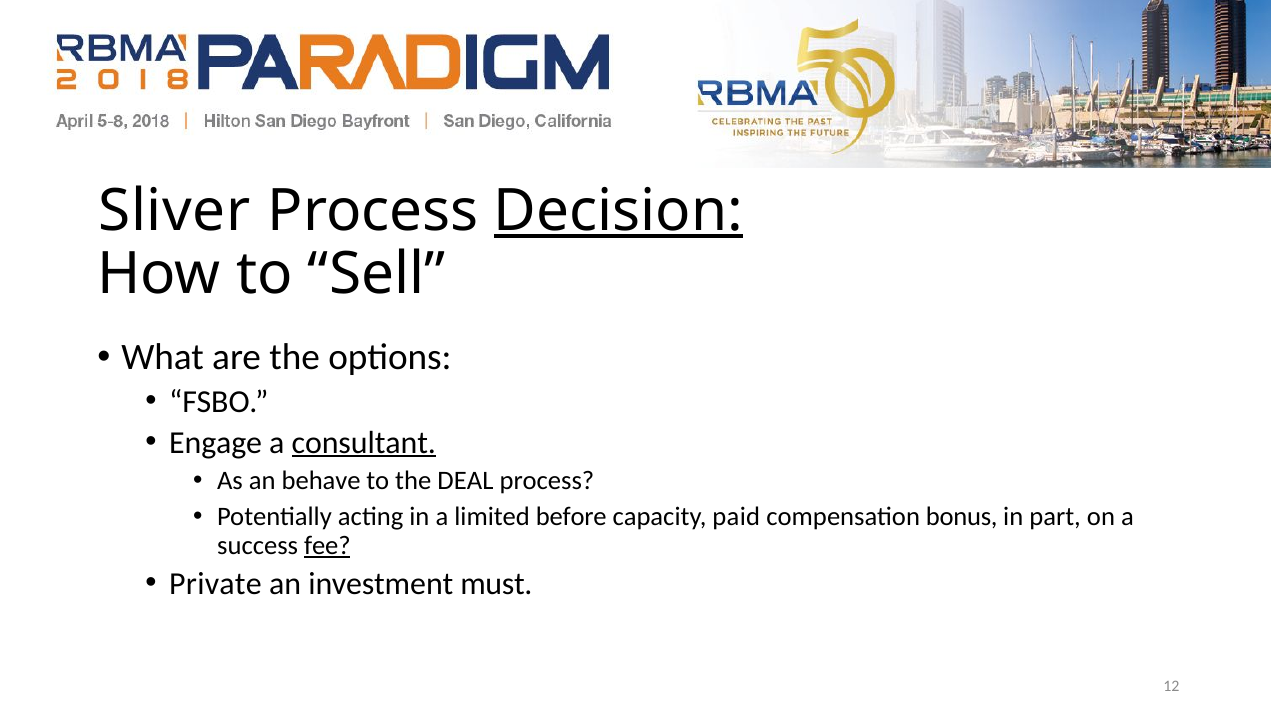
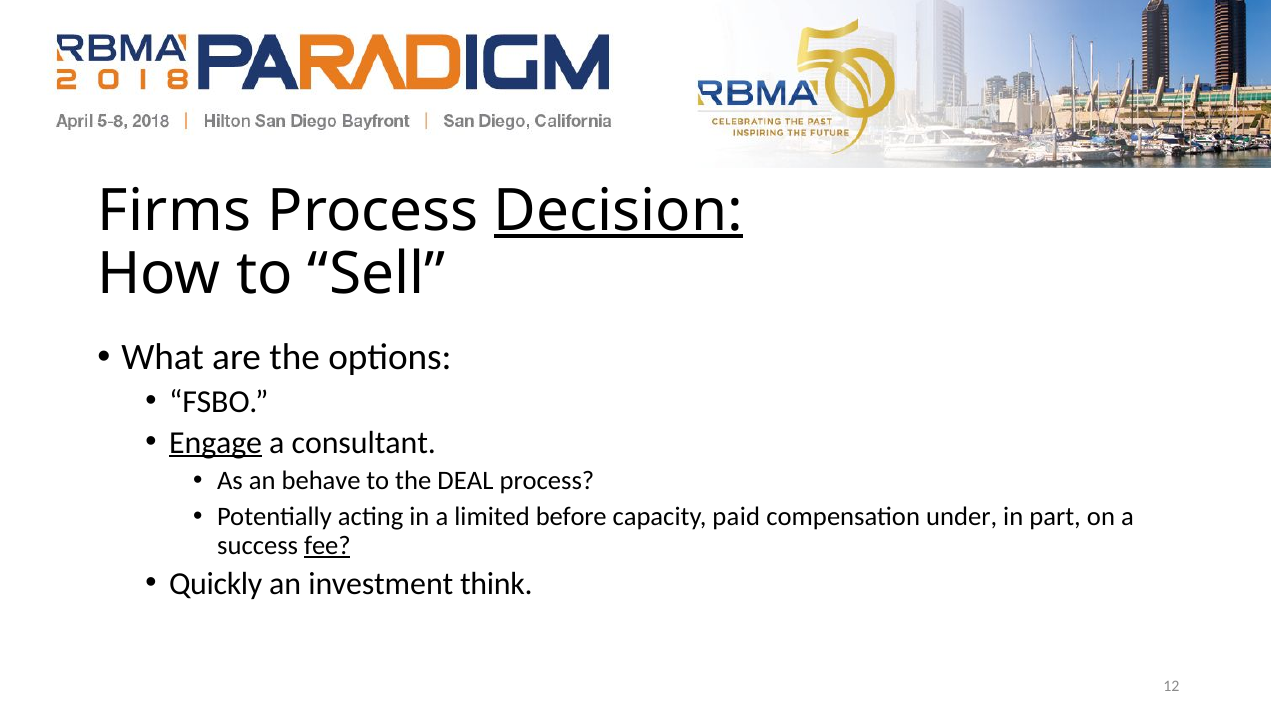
Sliver: Sliver -> Firms (175, 211)
Engage underline: none -> present (216, 442)
consultant underline: present -> none (364, 442)
bonus: bonus -> under (962, 516)
Private: Private -> Quickly (216, 583)
must: must -> think (496, 583)
